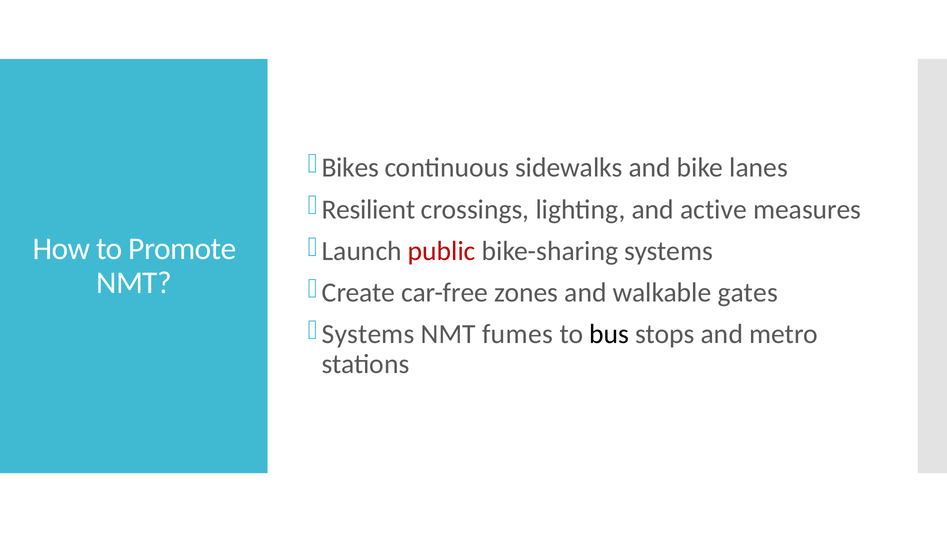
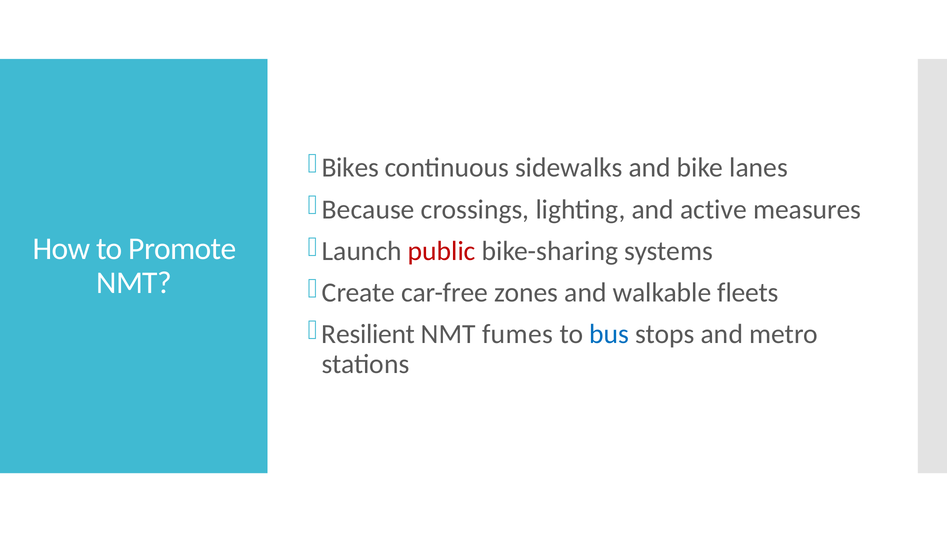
Resilient: Resilient -> Because (368, 209)
gates: gates -> fleets (748, 292)
Systems: Systems -> Resilient (368, 334)
bus colour: black -> blue (609, 334)
